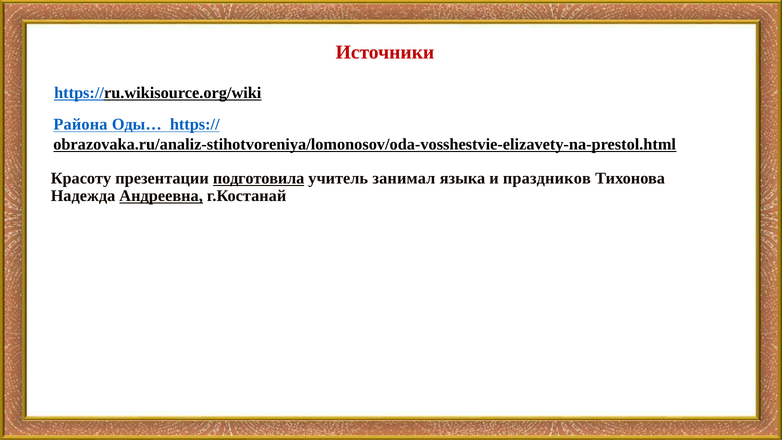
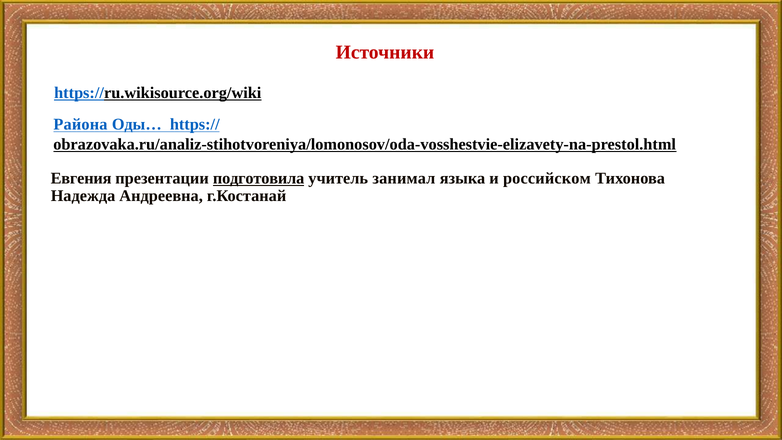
Красоту: Красоту -> Евгения (81, 178)
праздников: праздников -> российском (547, 178)
Андреевна underline: present -> none (161, 196)
